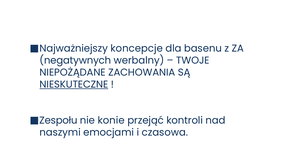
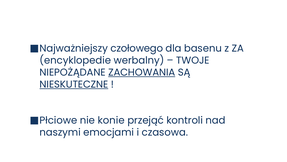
koncepcje: koncepcje -> czołowego (137, 48)
negatywnych: negatywnych -> encyklopedie (75, 60)
ZACHOWANIA underline: none -> present (142, 72)
Zespołu: Zespołu -> Płciowe (58, 120)
